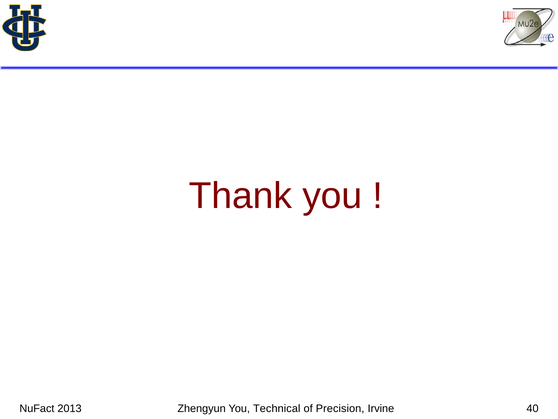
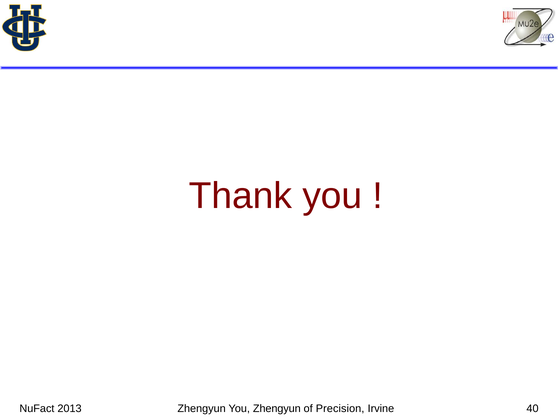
You Technical: Technical -> Zhengyun (277, 408)
